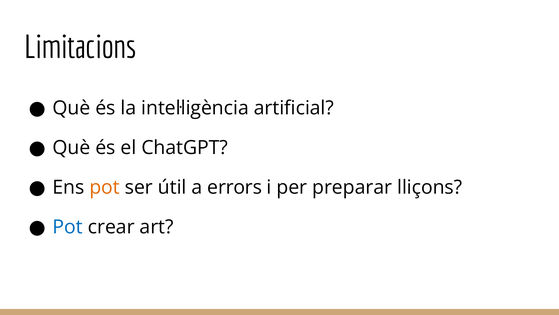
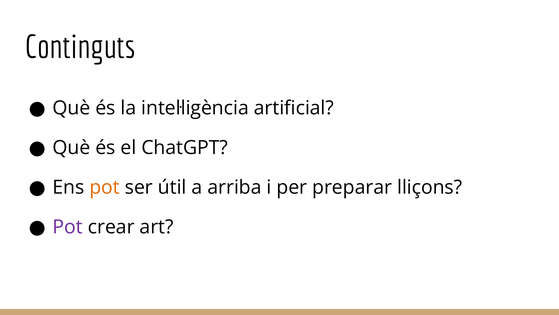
Limitacions: Limitacions -> Continguts (80, 47)
errors: errors -> arriba (235, 187)
Pot colour: blue -> purple (68, 227)
